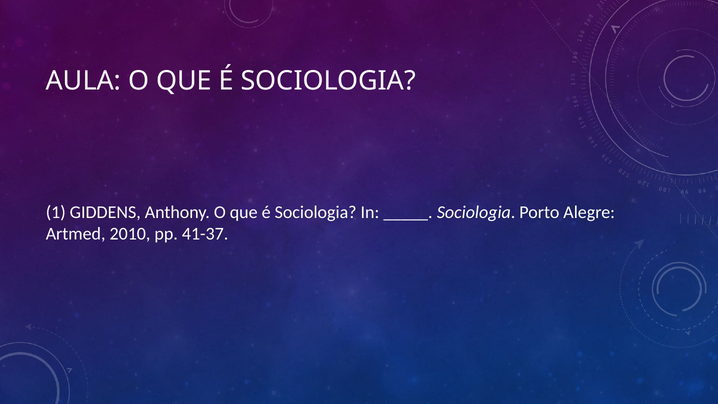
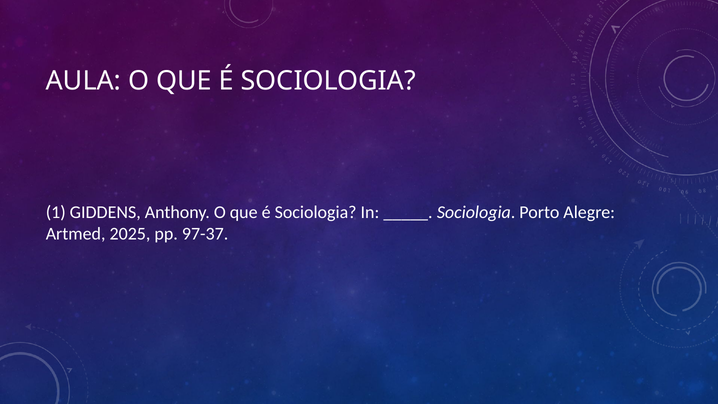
2010: 2010 -> 2025 (130, 234)
41-37: 41-37 -> 97-37 (205, 234)
